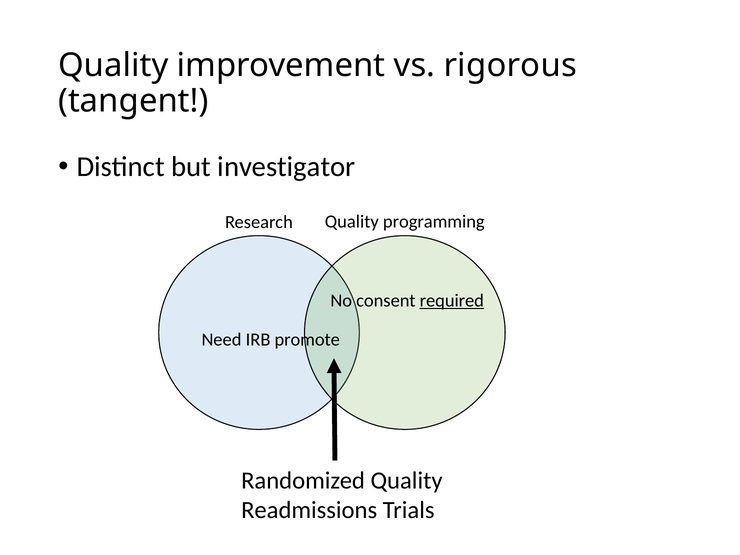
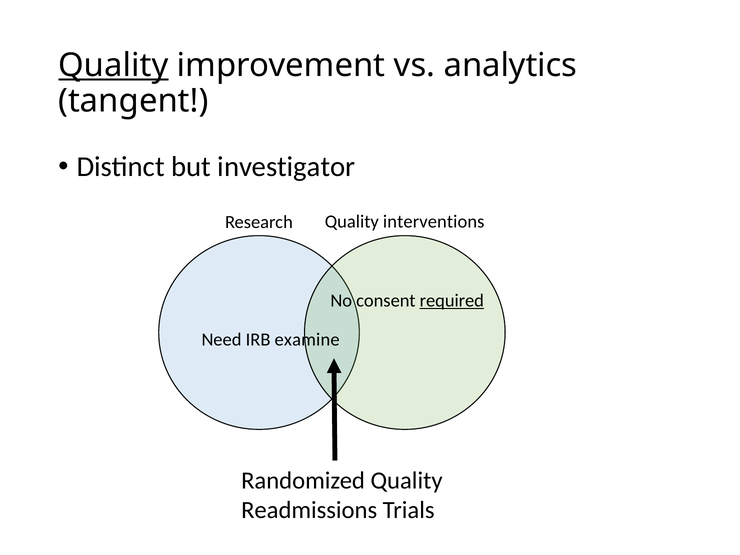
Quality underline: none -> present (113, 65)
rigorous: rigorous -> analytics (510, 65)
programming: programming -> interventions (434, 222)
promote: promote -> examine (307, 340)
